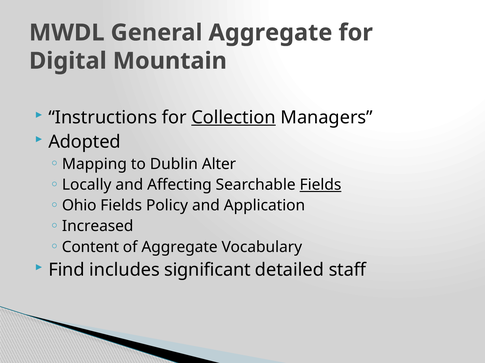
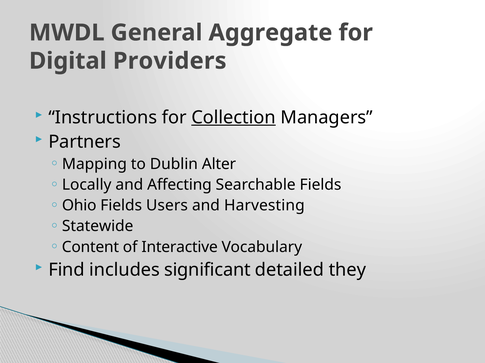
Mountain: Mountain -> Providers (170, 61)
Adopted: Adopted -> Partners (85, 142)
Fields underline: present -> none (321, 185)
Policy: Policy -> Users (167, 206)
Application: Application -> Harvesting (264, 206)
Increased: Increased -> Statewide (98, 227)
of Aggregate: Aggregate -> Interactive (180, 247)
staff: staff -> they (347, 271)
